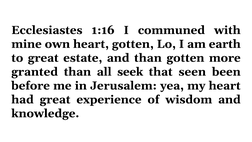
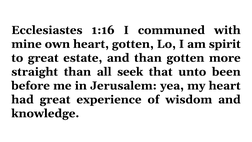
earth: earth -> spirit (225, 44)
granted: granted -> straight (35, 72)
seen: seen -> unto (192, 72)
